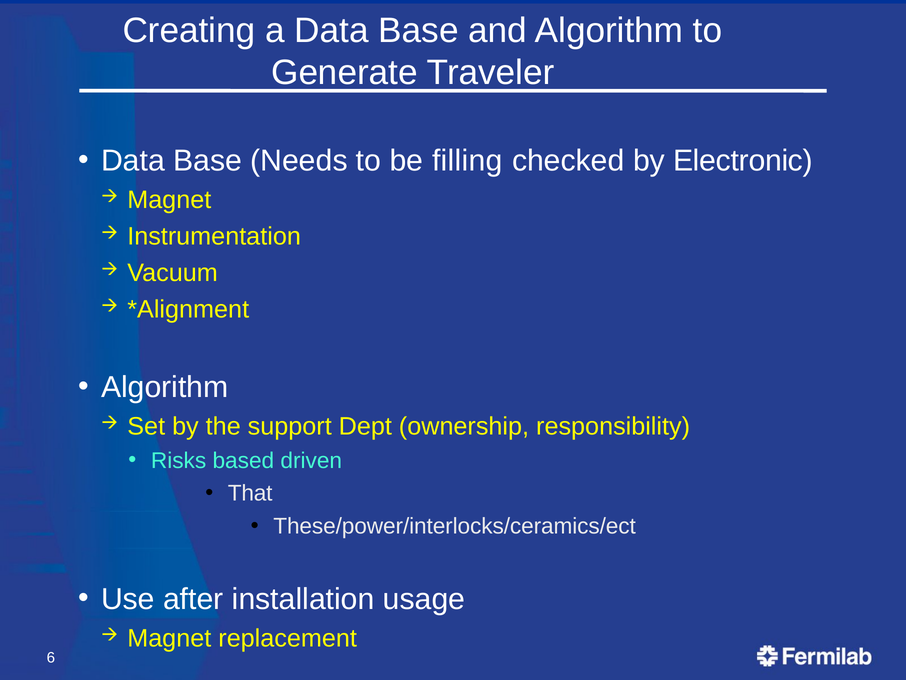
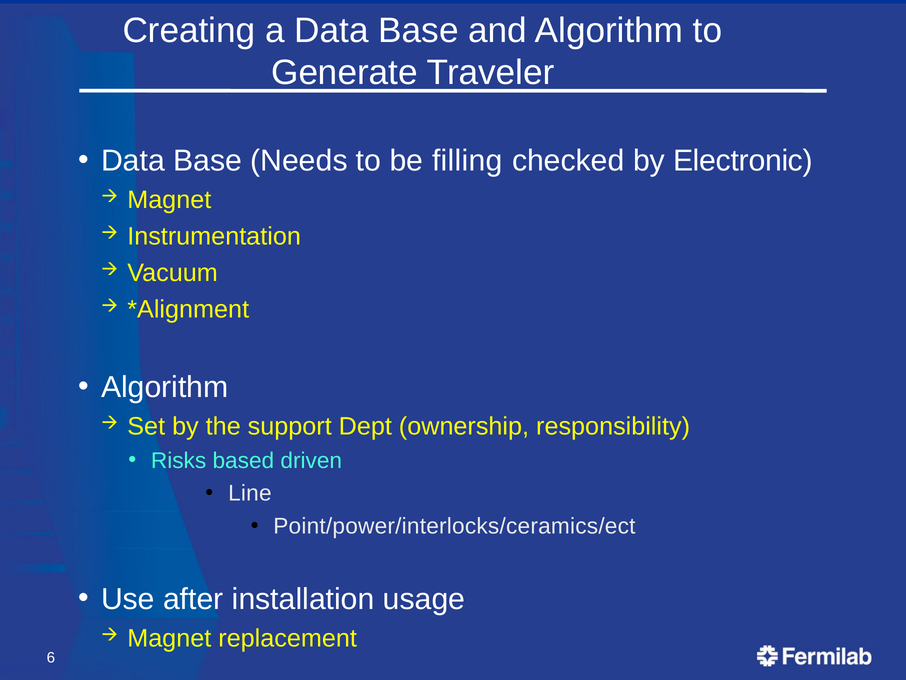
That: That -> Line (250, 493)
These/power/interlocks/ceramics/ect: These/power/interlocks/ceramics/ect -> Point/power/interlocks/ceramics/ect (454, 526)
